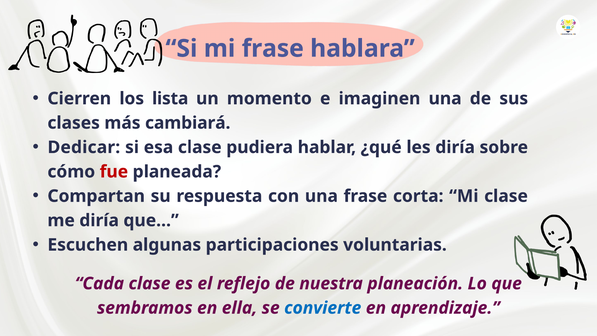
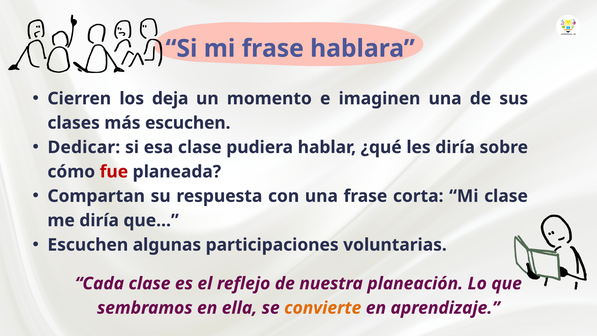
lista: lista -> deja (170, 98)
más cambiará: cambiará -> escuchen (188, 123)
convierte colour: blue -> orange (323, 308)
